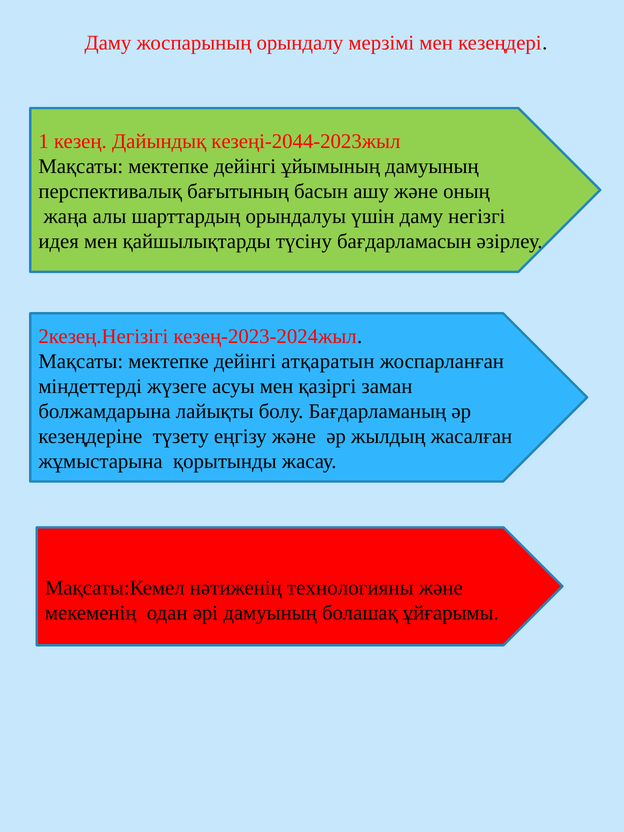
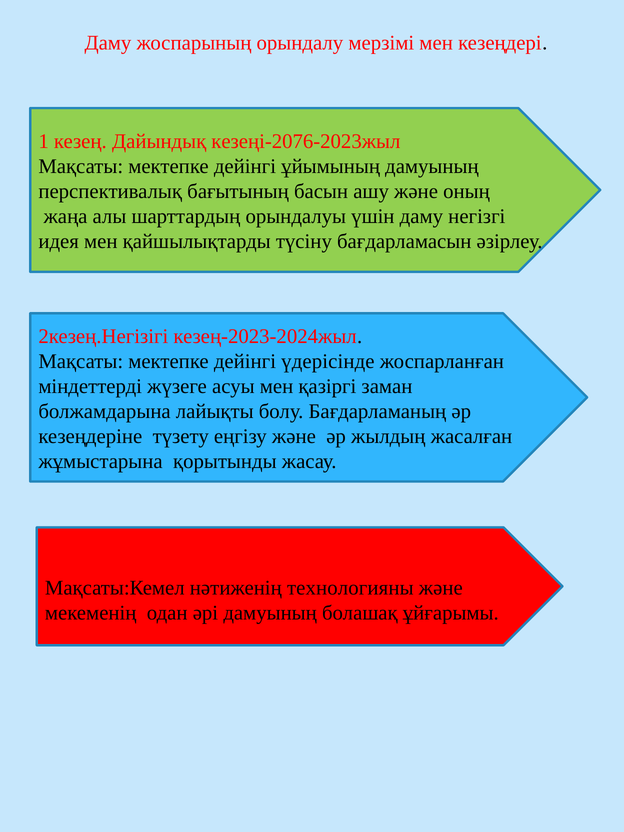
кезеңі-2044-2023жыл: кезеңі-2044-2023жыл -> кезеңі-2076-2023жыл (306, 141)
атқаратын: атқаратын -> үдерісінде (328, 361)
